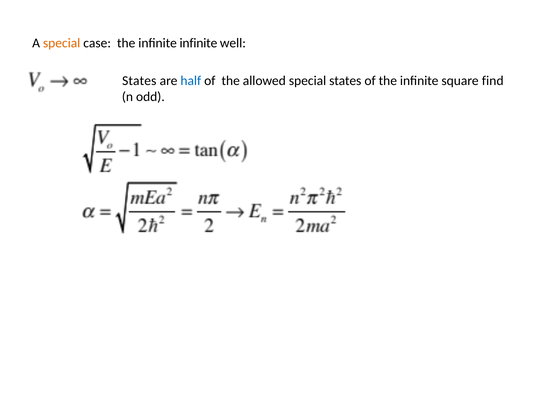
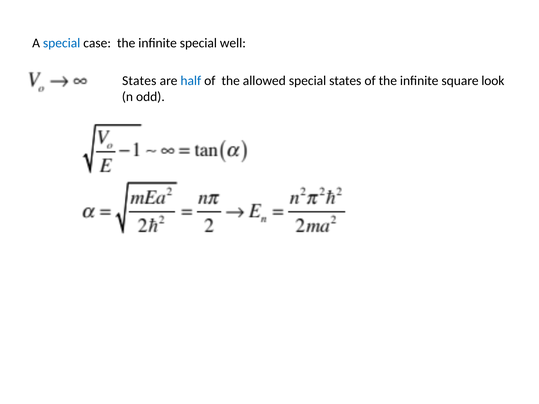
special colour: orange -> blue (62, 43)
infinite infinite: infinite -> special (198, 43)
find: find -> look (493, 81)
